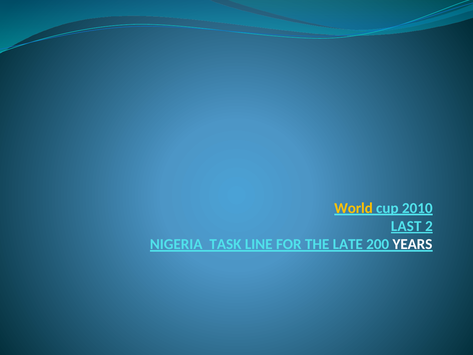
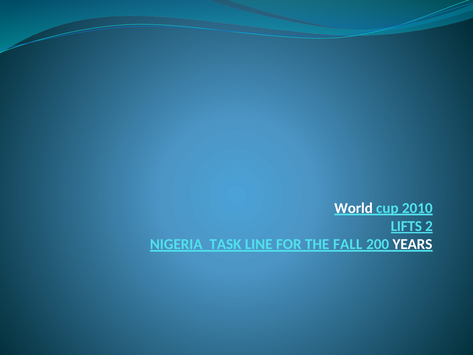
World colour: yellow -> white (354, 208)
LAST: LAST -> LIFTS (406, 226)
LATE: LATE -> FALL (348, 244)
